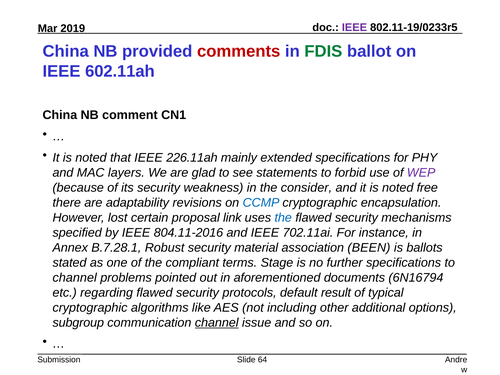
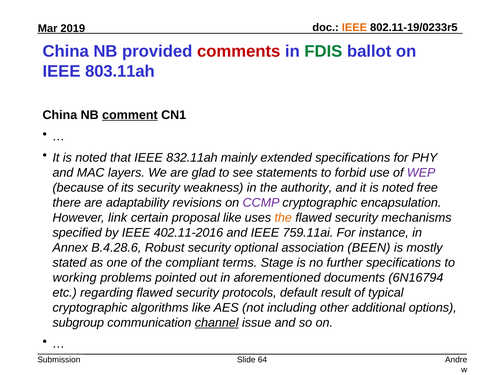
IEEE colour: purple -> orange (354, 27)
602.11ah: 602.11ah -> 803.11ah (120, 71)
comment underline: none -> present (130, 115)
226.11ah: 226.11ah -> 832.11ah (192, 158)
consider: consider -> authority (306, 188)
CCMP colour: blue -> purple (261, 203)
lost: lost -> link (118, 218)
proposal link: link -> like (232, 218)
the colour: blue -> orange (283, 218)
804.11-2016: 804.11-2016 -> 402.11-2016 (188, 233)
702.11ai: 702.11ai -> 759.11ai (308, 233)
B.7.28.1: B.7.28.1 -> B.4.28.6 (116, 248)
material: material -> optional (256, 248)
ballots: ballots -> mostly (424, 248)
channel: channel -> working (75, 278)
